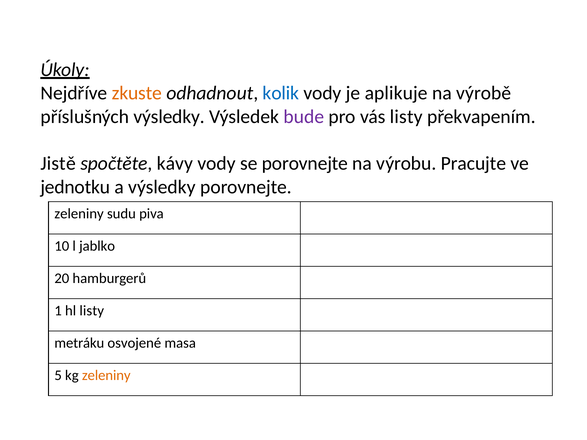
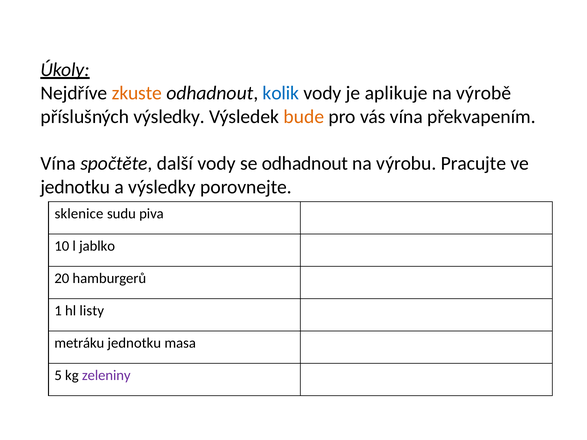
bude colour: purple -> orange (304, 117)
vás listy: listy -> vína (406, 117)
Jistě: Jistě -> Vína (58, 164)
kávy: kávy -> další (175, 164)
se porovnejte: porovnejte -> odhadnout (305, 164)
zeleniny: zeleniny -> sklenice (79, 214)
metráku osvojené: osvojené -> jednotku (134, 343)
zeleniny colour: orange -> purple (106, 375)
